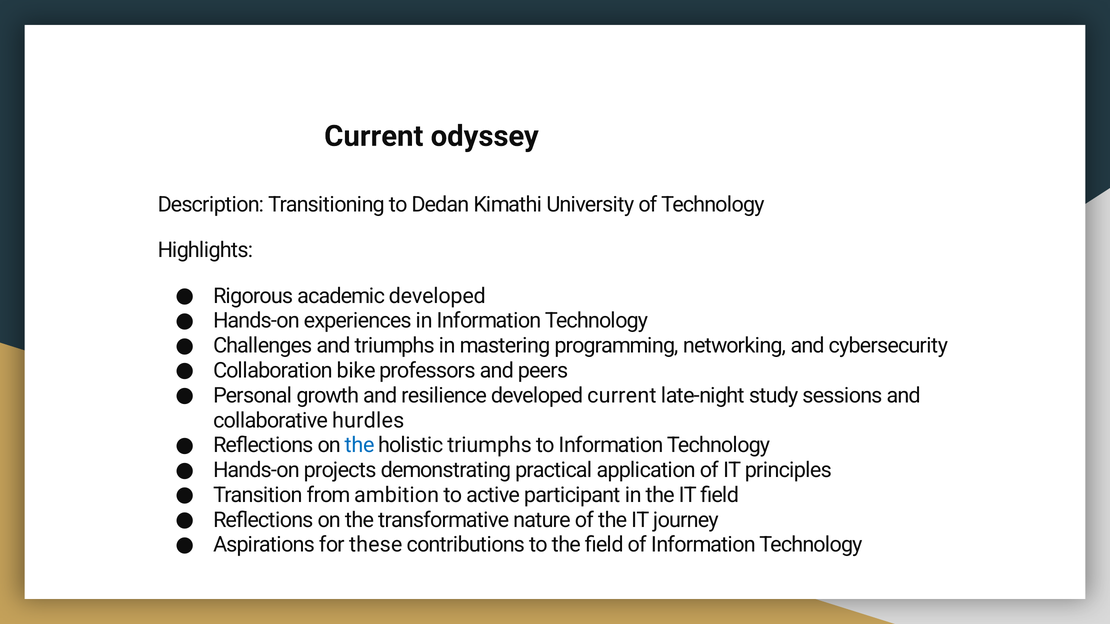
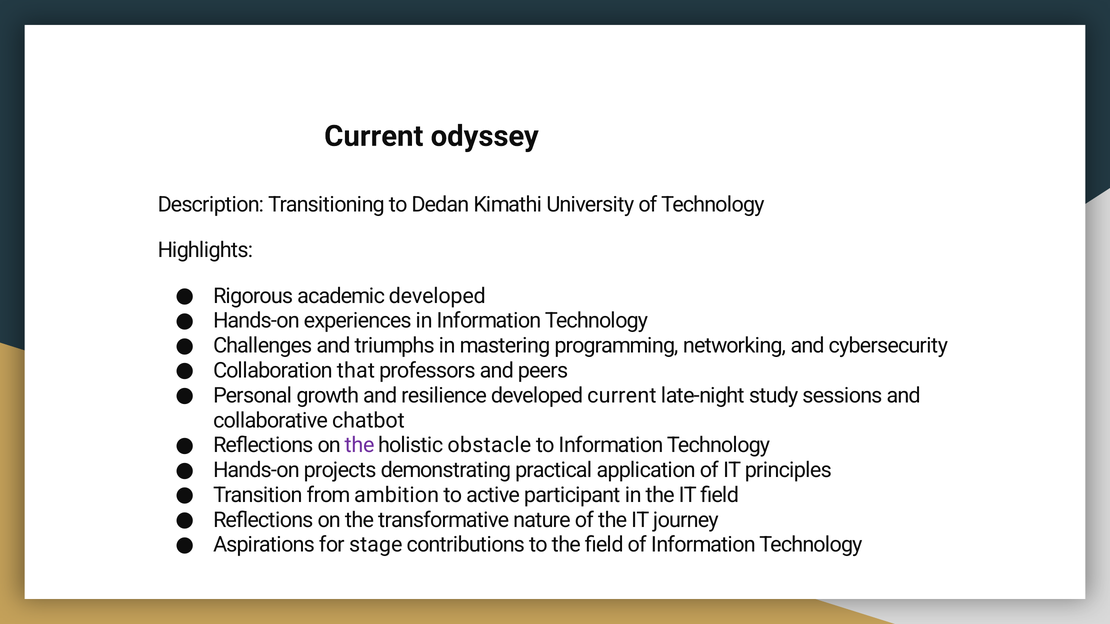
bike: bike -> that (356, 371)
hurdles: hurdles -> chatbot (368, 421)
the colour: blue -> purple (360, 446)
holistic triumphs: triumphs -> obstacle (489, 446)
these: these -> stage (376, 545)
